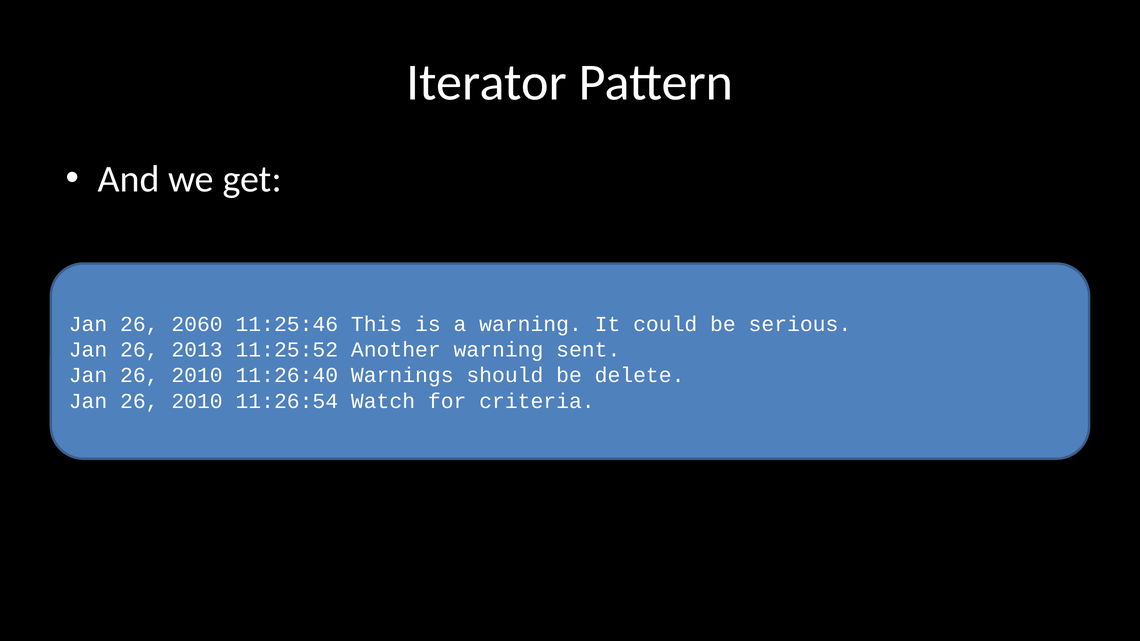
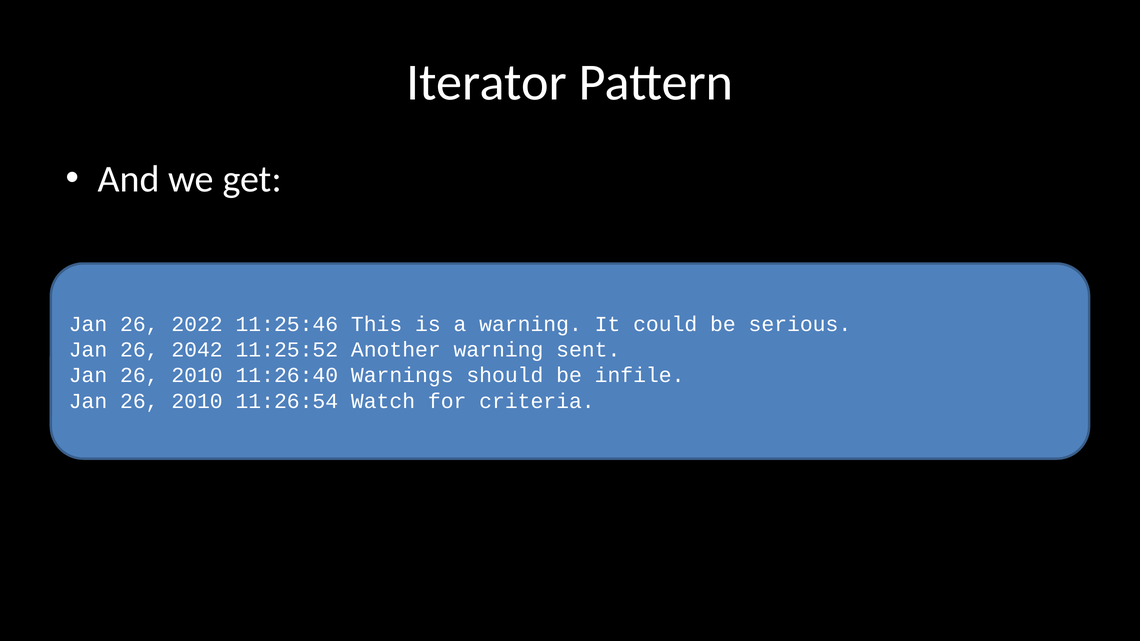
2060: 2060 -> 2022 (197, 324)
2013: 2013 -> 2042 (197, 350)
delete: delete -> infile (640, 376)
